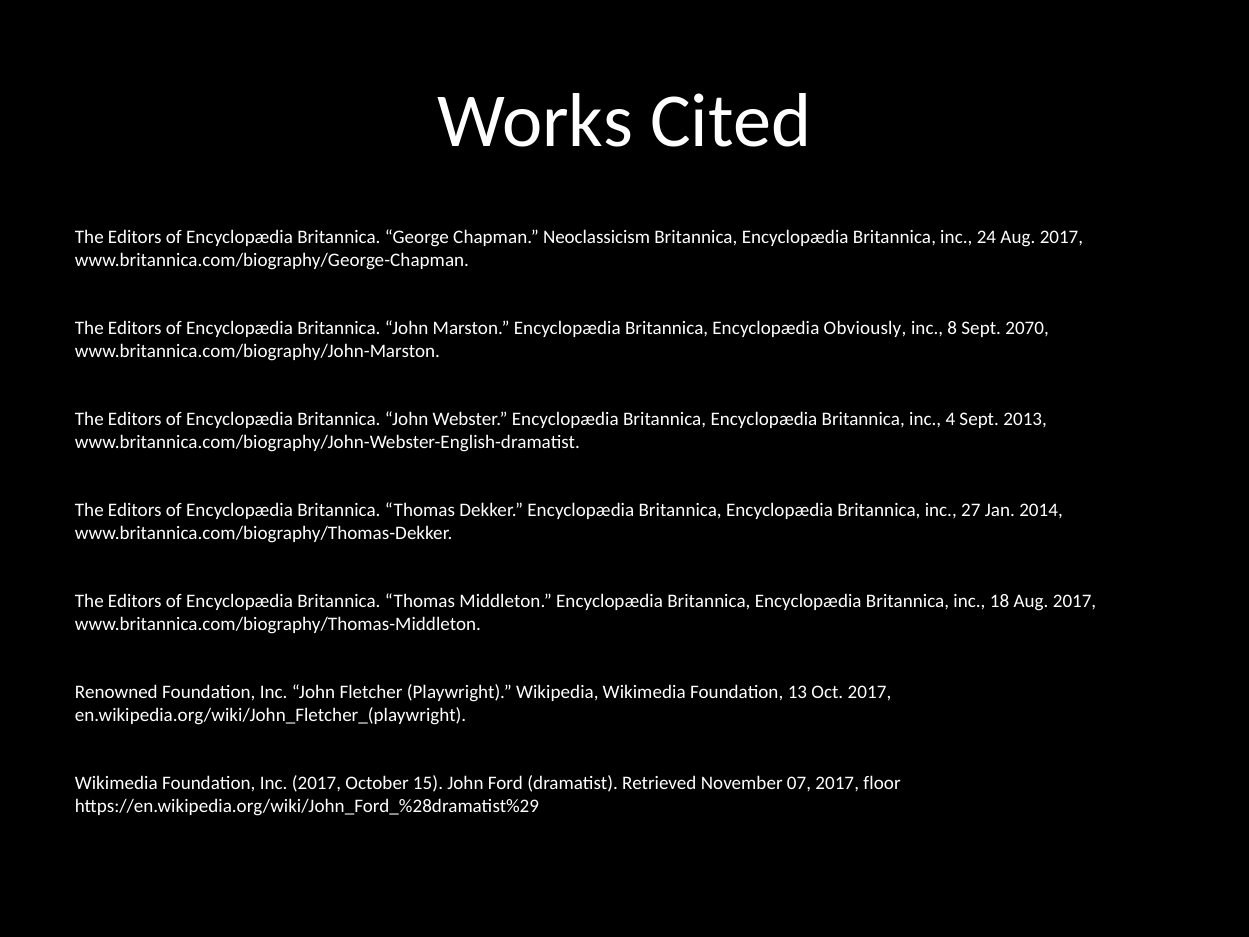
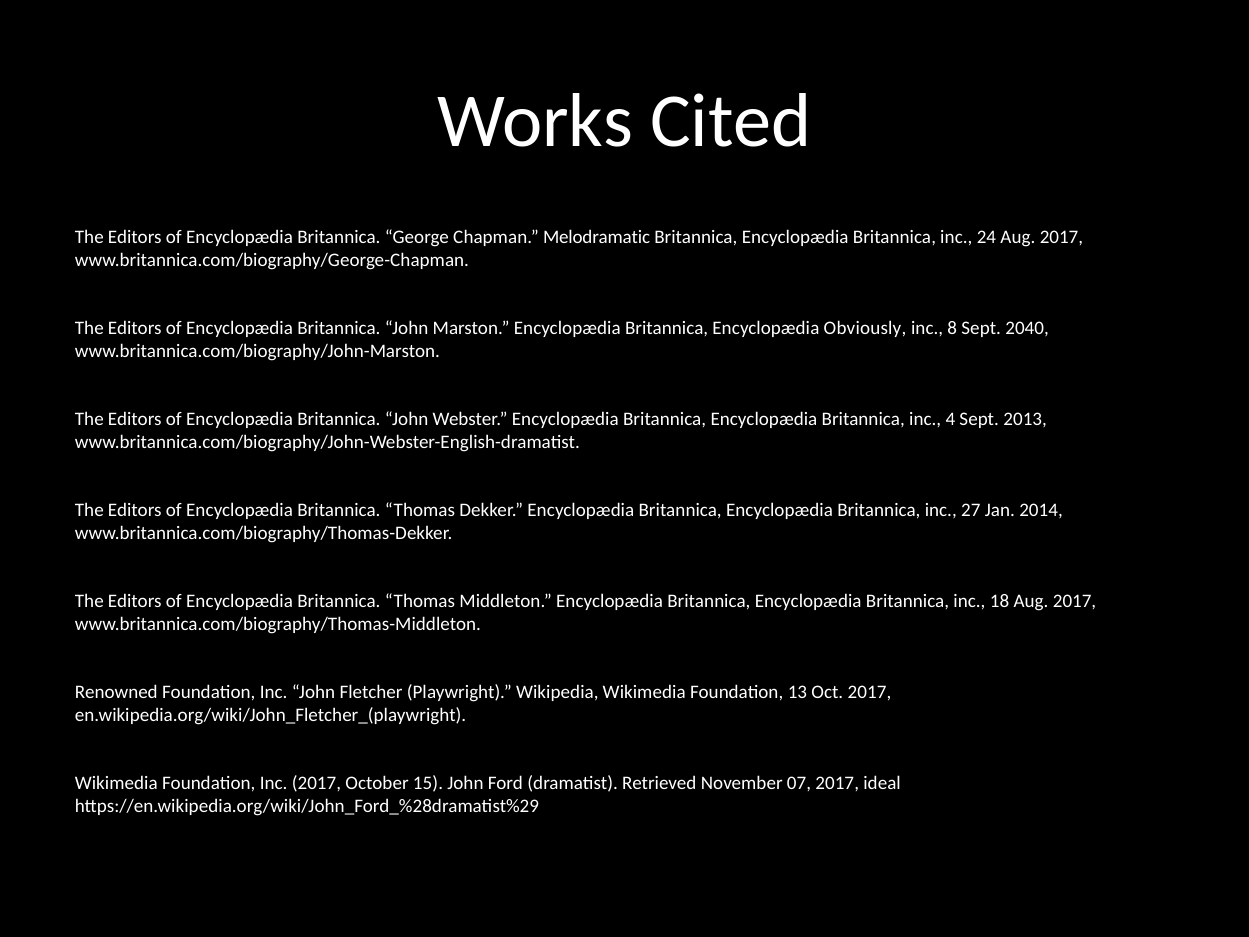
Neoclassicism: Neoclassicism -> Melodramatic (597, 238)
2070: 2070 -> 2040 (1027, 329)
floor: floor -> ideal (882, 783)
